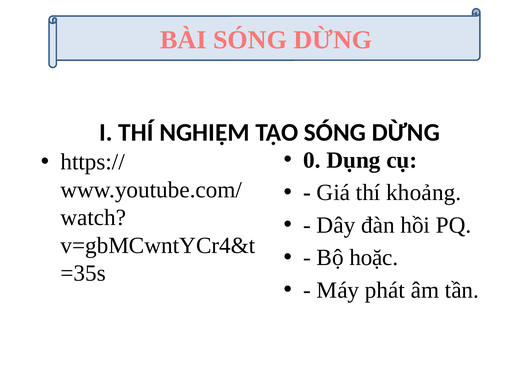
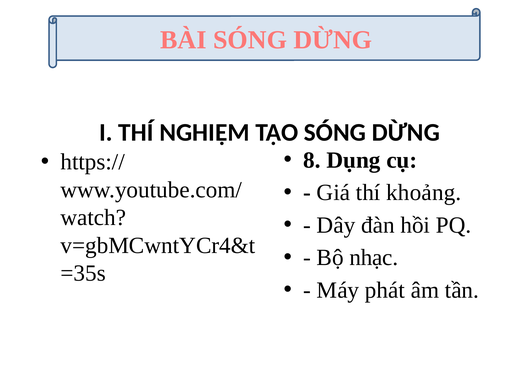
0: 0 -> 8 (312, 160)
hoặc: hoặc -> nhạc (374, 258)
